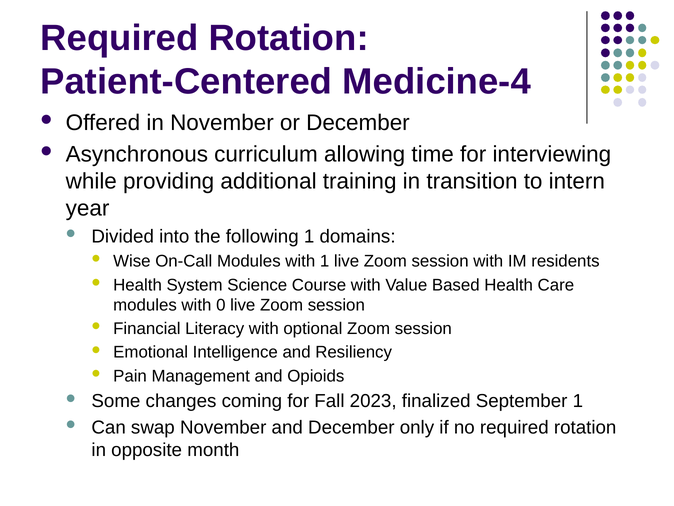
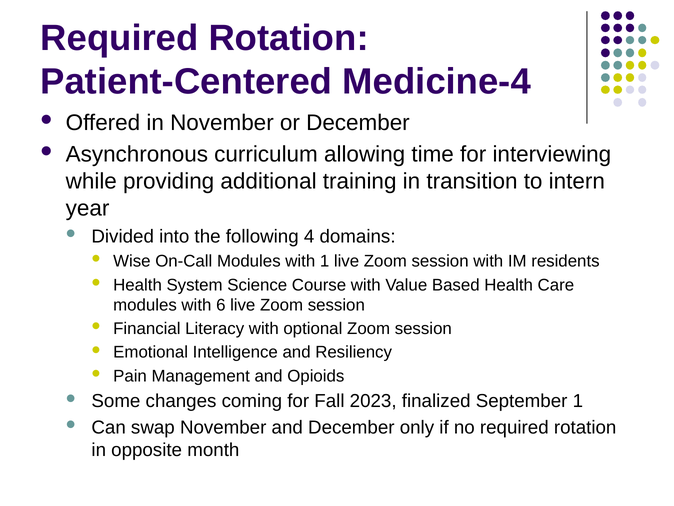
following 1: 1 -> 4 (309, 236)
0: 0 -> 6 (221, 305)
